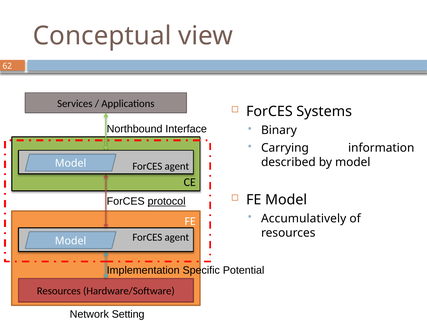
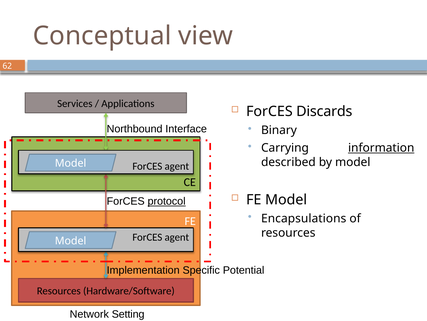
Systems: Systems -> Discards (324, 111)
information underline: none -> present (381, 148)
Accumulatively: Accumulatively -> Encapsulations (304, 218)
